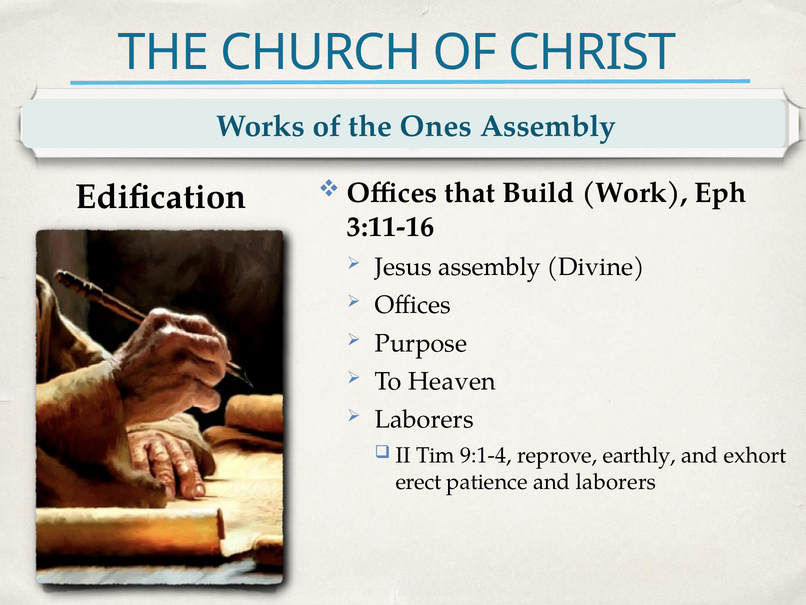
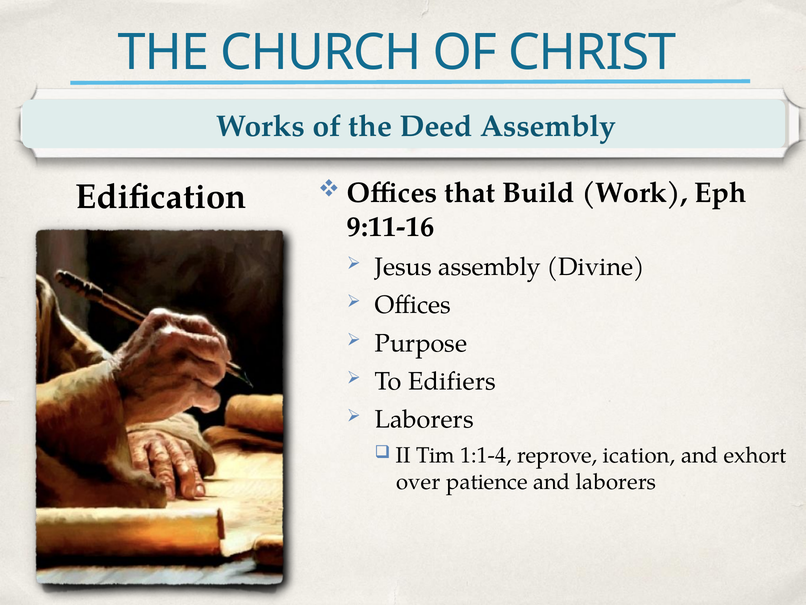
Ones: Ones -> Deed (436, 126)
3:11-16: 3:11-16 -> 9:11-16 (391, 227)
Heaven: Heaven -> Edifiers (452, 381)
9:1-4: 9:1-4 -> 1:1-4 (486, 455)
earthly: earthly -> ication (639, 455)
erect: erect -> over (418, 482)
